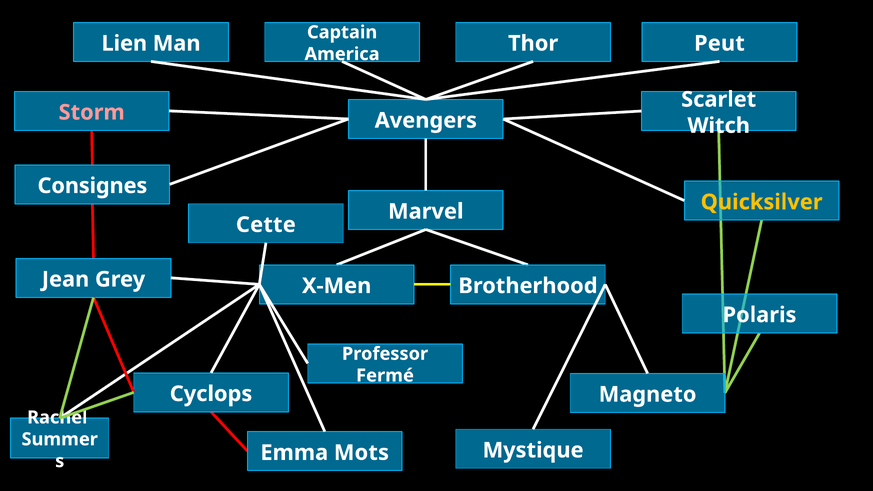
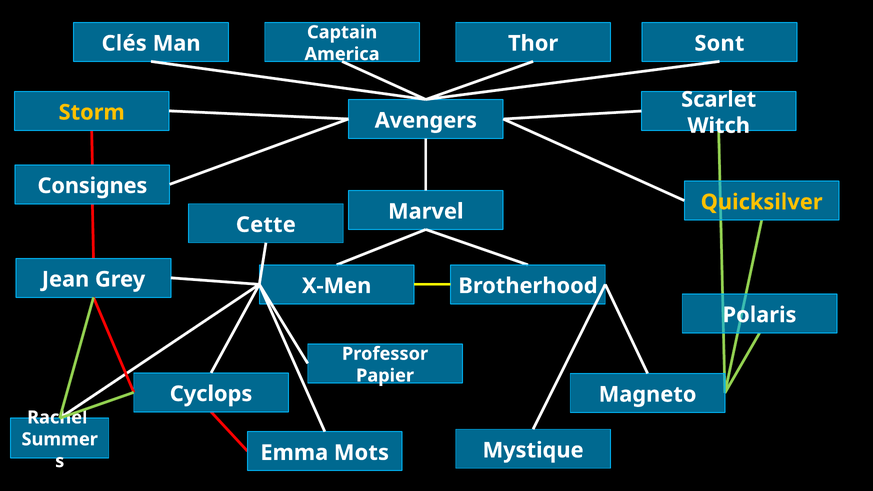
Lien: Lien -> Clés (124, 43)
Peut: Peut -> Sont (719, 43)
Storm colour: pink -> yellow (92, 112)
Fermé: Fermé -> Papier (385, 376)
